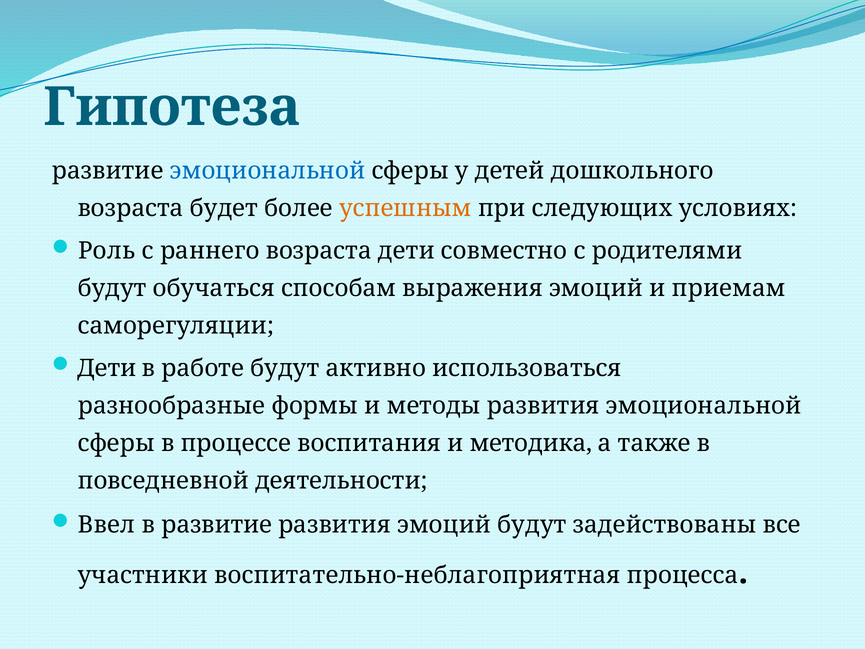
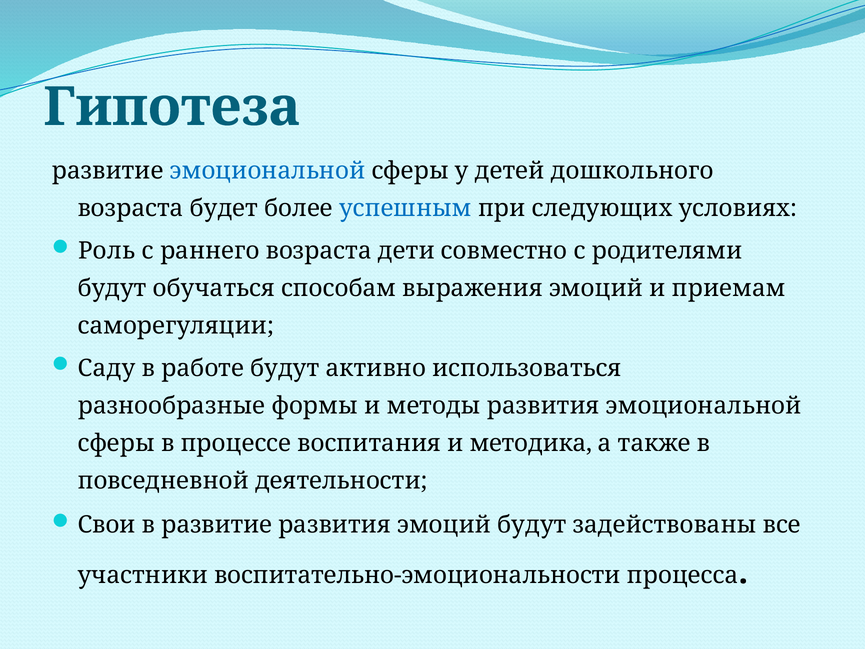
успешным colour: orange -> blue (405, 208)
Дети: Дети -> Саду (107, 368)
Ввел: Ввел -> Свои (107, 525)
воспитательно-неблагоприятная: воспитательно-неблагоприятная -> воспитательно-эмоциональности (417, 575)
